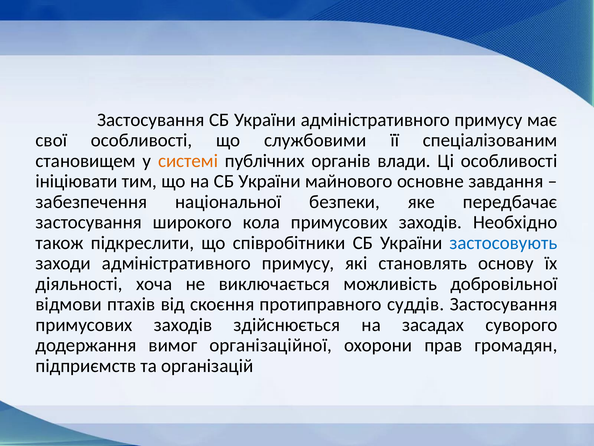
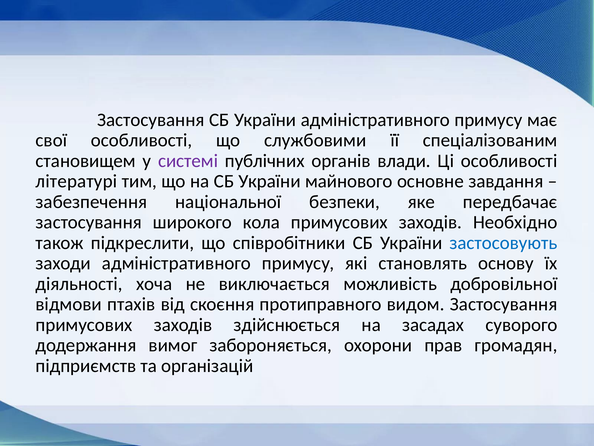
системі colour: orange -> purple (188, 161)
ініціювати: ініціювати -> літературі (76, 181)
суддів: суддів -> видом (416, 304)
організаційної: організаційної -> забороняється (271, 345)
